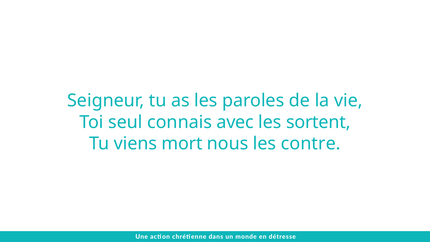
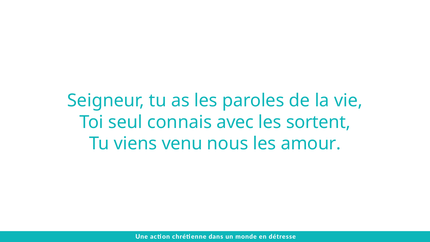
mort: mort -> venu (182, 144)
contre: contre -> amour (311, 144)
